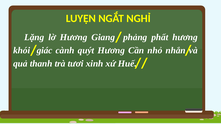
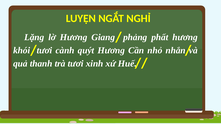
khói giác: giác -> tươi (45, 51)
